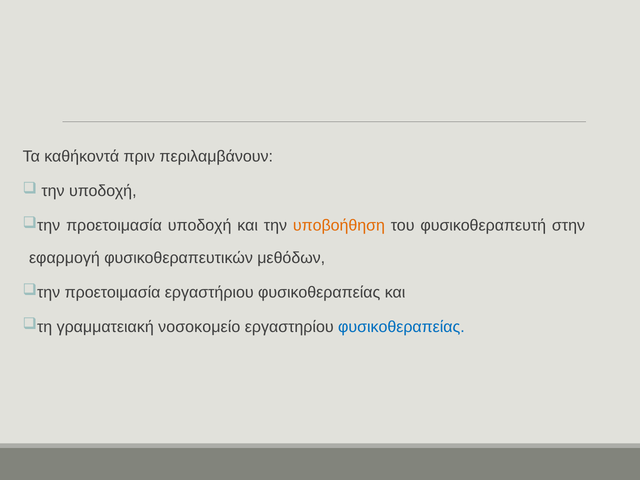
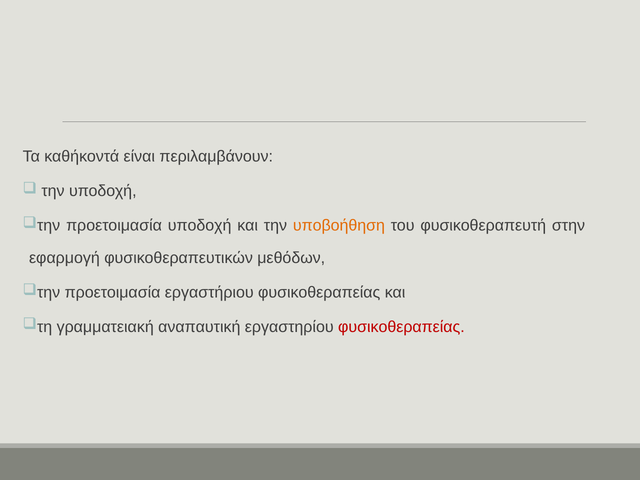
πριν: πριν -> είναι (139, 157)
νοσοκομείο: νοσοκομείο -> αναπαυτική (199, 327)
φυσικοθεραπείας colour: blue -> red (401, 327)
